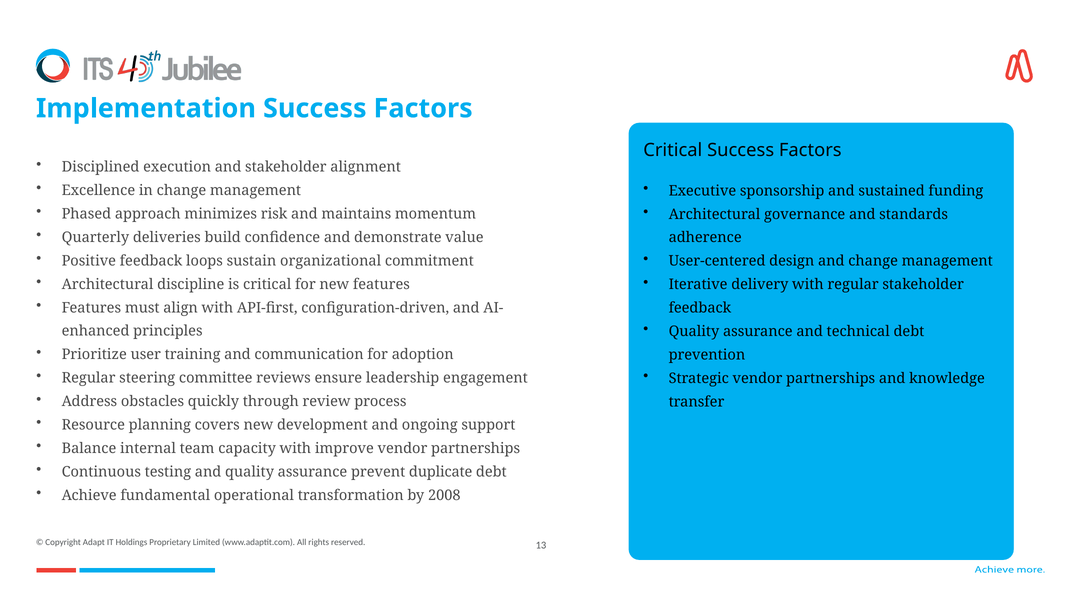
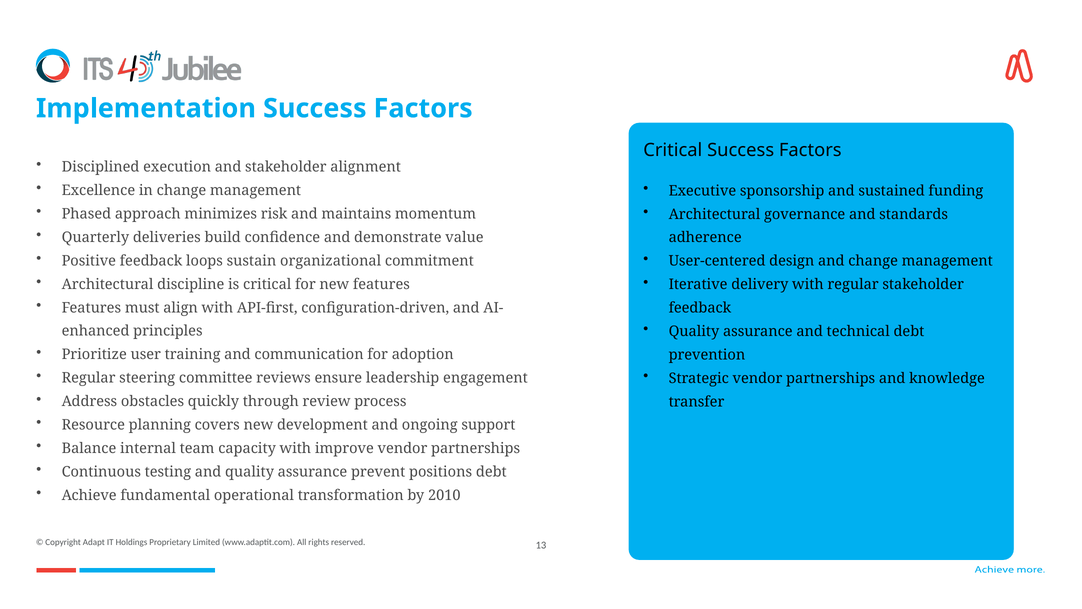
duplicate: duplicate -> positions (441, 472)
2008: 2008 -> 2010 (444, 495)
